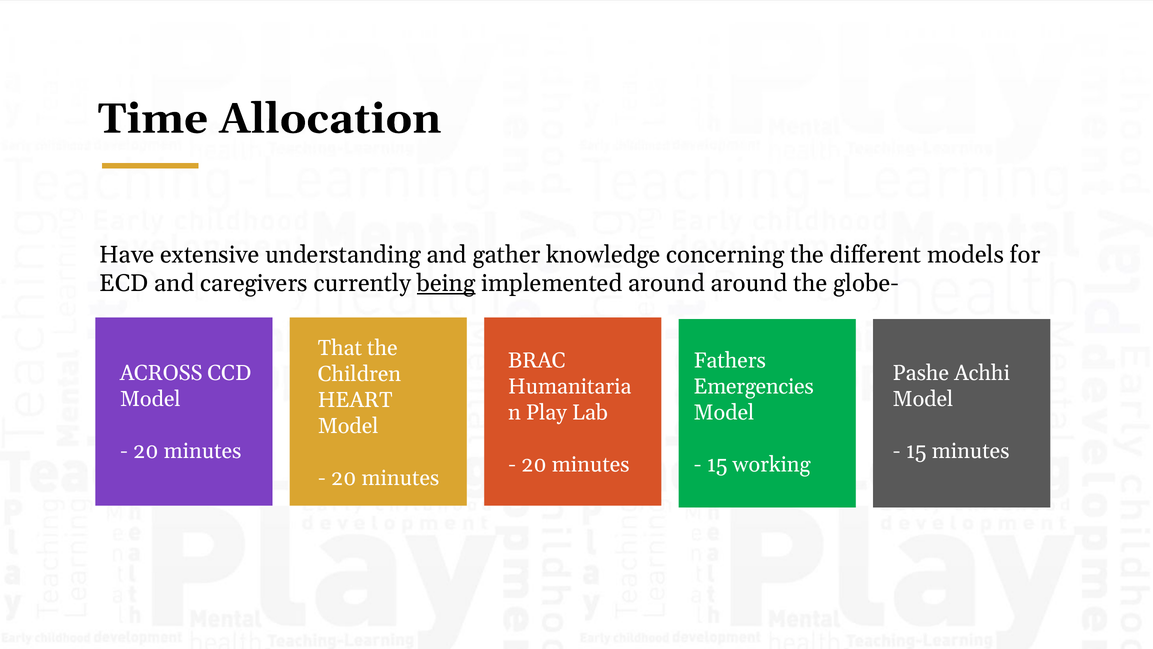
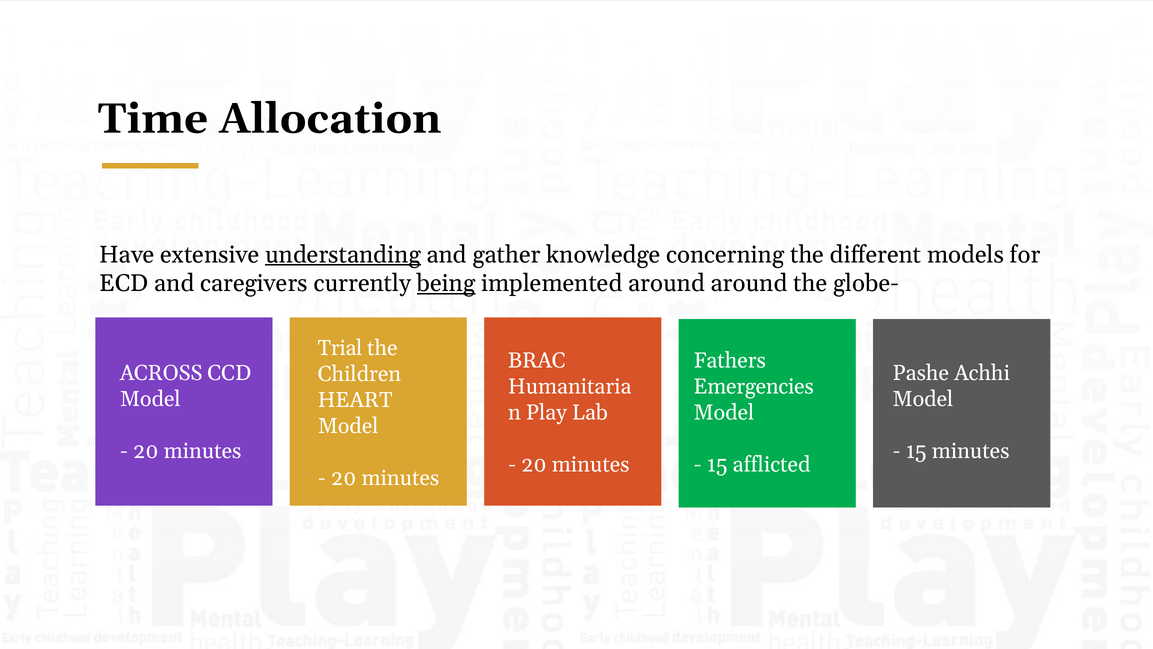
understanding underline: none -> present (343, 254)
That: That -> Trial (340, 348)
working: working -> afflicted (772, 464)
